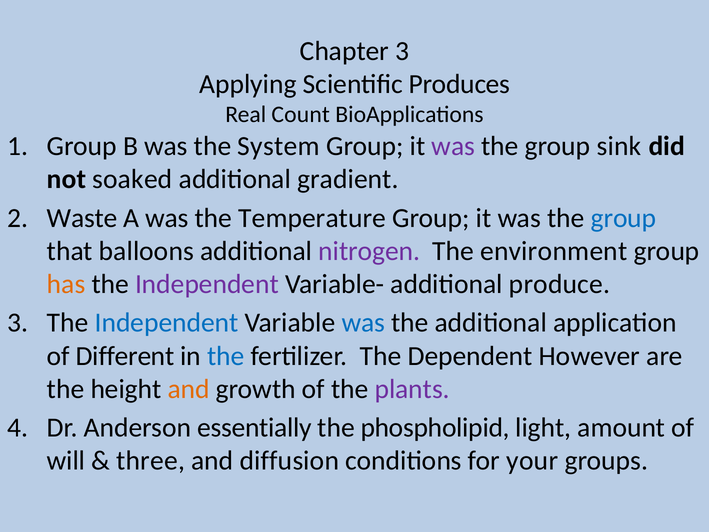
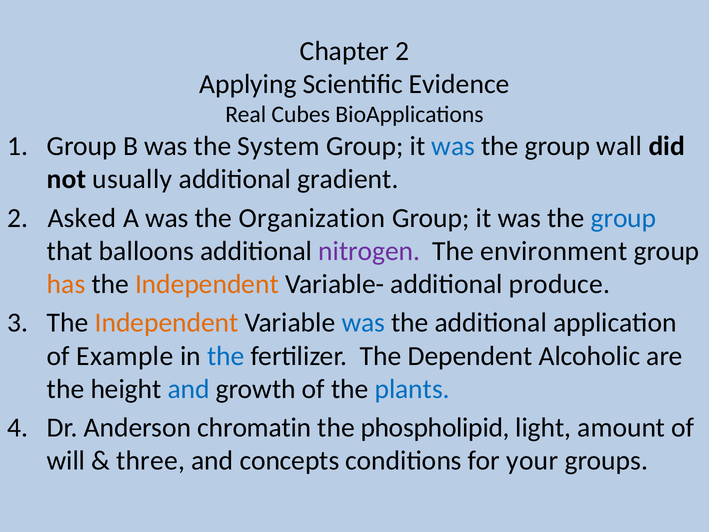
Chapter 3: 3 -> 2 (402, 51)
Produces: Produces -> Evidence (459, 84)
Count: Count -> Cubes (301, 115)
was colour: purple -> blue (453, 146)
sink: sink -> wall (619, 146)
soaked: soaked -> usually (132, 179)
Waste: Waste -> Asked (82, 218)
Temperature: Temperature -> Organization (312, 218)
Independent colour: purple -> orange (207, 284)
Independent colour: blue -> orange (167, 323)
Different: Different -> Example (125, 356)
However: However -> Alcoholic (589, 356)
and colour: orange -> blue (189, 389)
plants colour: purple -> blue (412, 389)
essentially: essentially -> chromatin (254, 428)
diffusion: diffusion -> concepts (289, 461)
